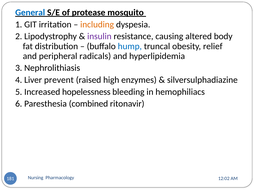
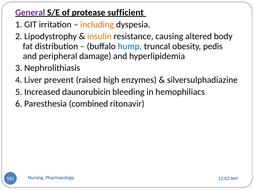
General colour: blue -> purple (30, 13)
mosquito: mosquito -> sufficient (126, 13)
insulin colour: purple -> orange (99, 36)
relief: relief -> pedis (213, 46)
radicals: radicals -> damage (95, 56)
hopelessness: hopelessness -> daunorubicin (86, 92)
